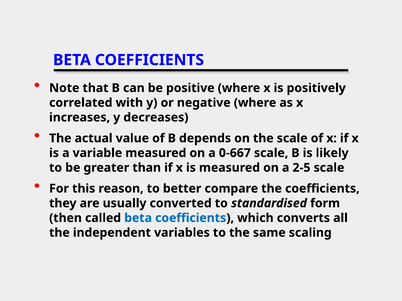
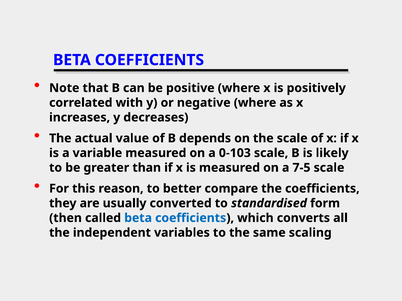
0-667: 0-667 -> 0-103 (235, 153)
2-5: 2-5 -> 7-5 (301, 168)
